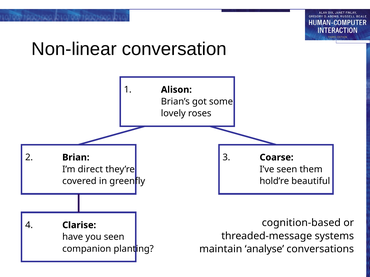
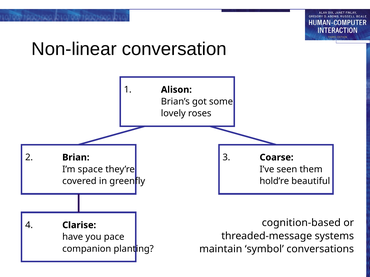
direct: direct -> space (90, 170)
you seen: seen -> pace (114, 237)
analyse: analyse -> symbol (264, 249)
